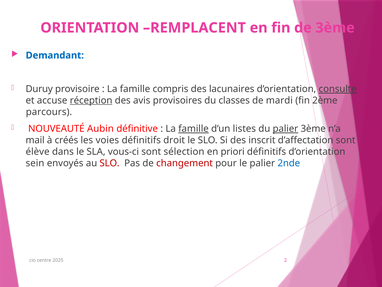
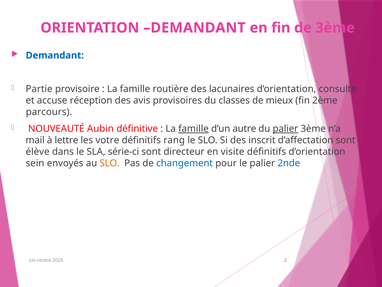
ORIENTATION REMPLACENT: REMPLACENT -> DEMANDANT (194, 28)
Duruy: Duruy -> Partie (39, 89)
compris: compris -> routière (171, 89)
consulte underline: present -> none (338, 89)
réception underline: present -> none (91, 100)
mardi: mardi -> mieux (279, 100)
listes: listes -> autre (244, 129)
créés: créés -> lettre (66, 140)
voies: voies -> votre (107, 140)
droit: droit -> rang (174, 140)
vous-ci: vous-ci -> série-ci (123, 151)
sélection: sélection -> directeur (184, 151)
priori: priori -> visite (233, 151)
SLO colour: red -> orange (110, 163)
changement colour: red -> blue (185, 163)
